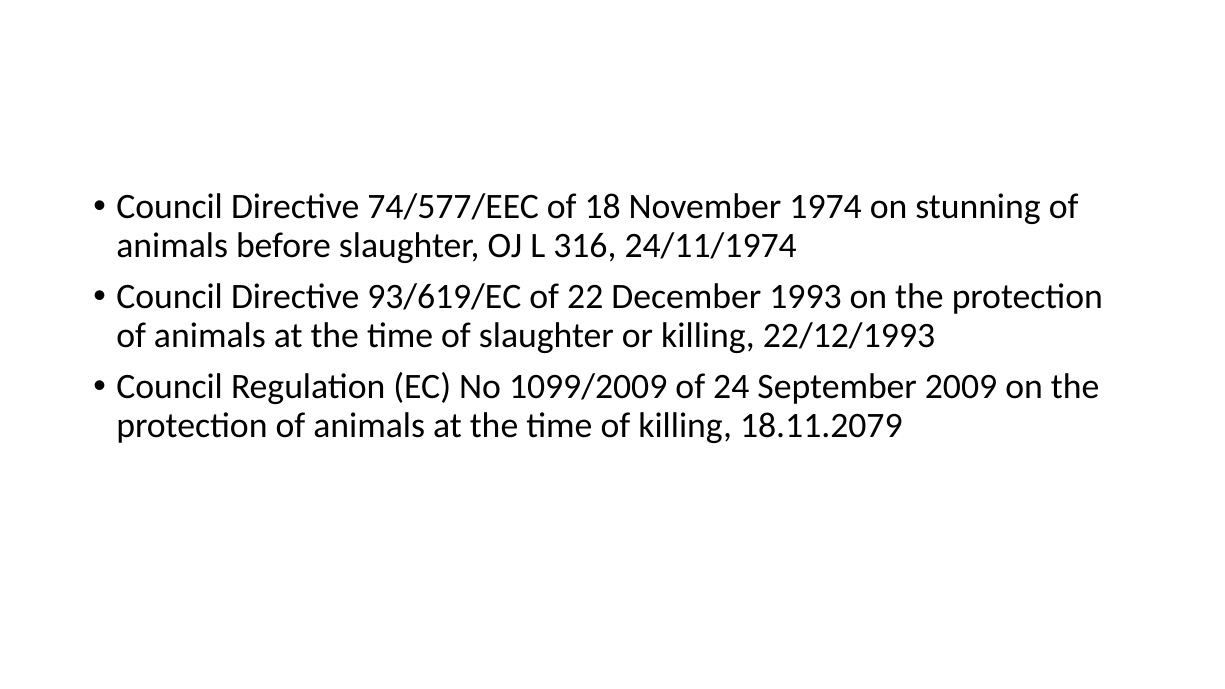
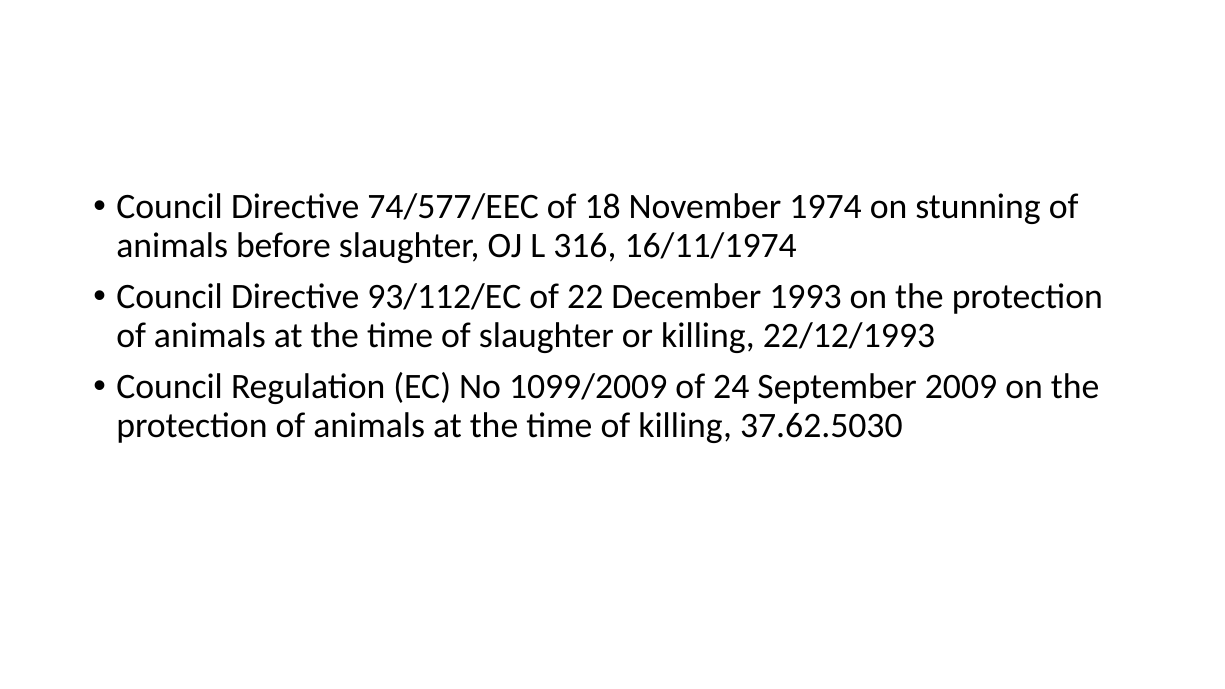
24/11/1974: 24/11/1974 -> 16/11/1974 (711, 246)
93/619/EC: 93/619/EC -> 93/112/EC (444, 297)
18.11.2079: 18.11.2079 -> 37.62.5030 (821, 426)
